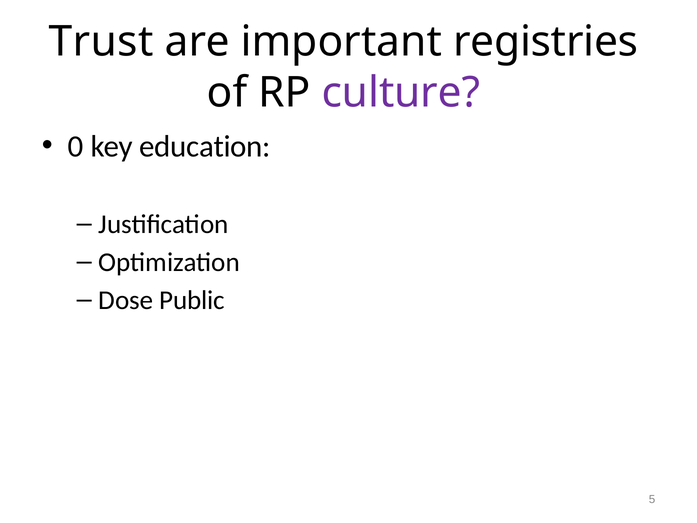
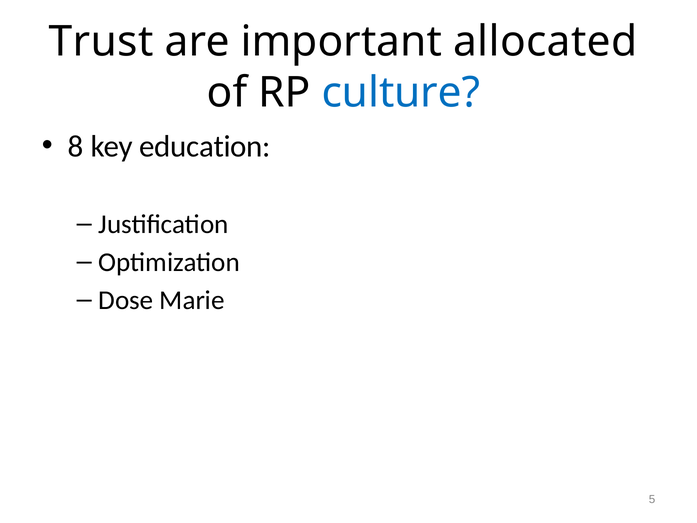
registries: registries -> allocated (545, 42)
culture colour: purple -> blue (401, 93)
0: 0 -> 8 (76, 146)
Public: Public -> Marie (192, 300)
